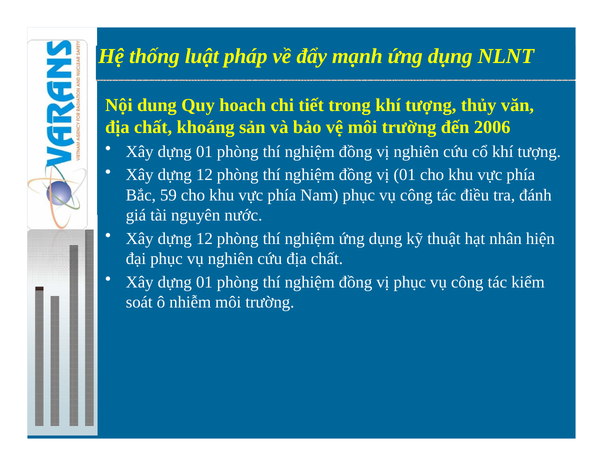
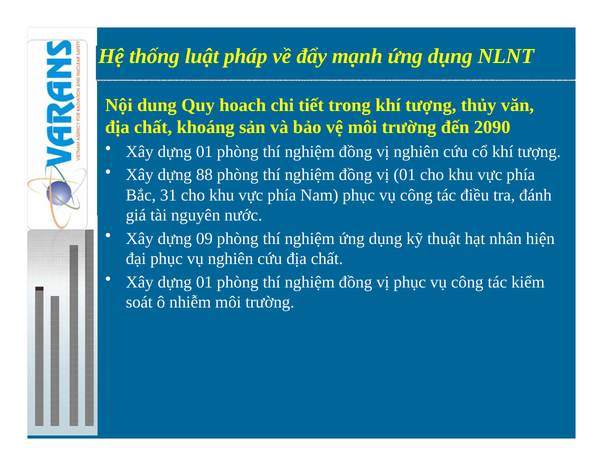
2006: 2006 -> 2090 (492, 127)
12: 12 -> 88 (204, 175)
59: 59 -> 31 (168, 195)
12: 12 -> 09 (204, 239)
